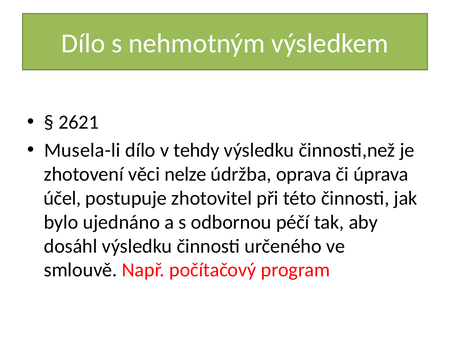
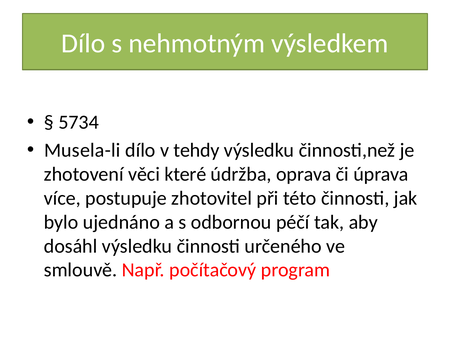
2621: 2621 -> 5734 (79, 122)
nelze: nelze -> které (185, 174)
účel: účel -> více (62, 198)
